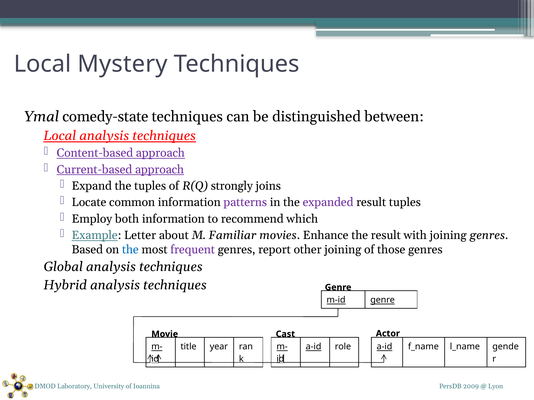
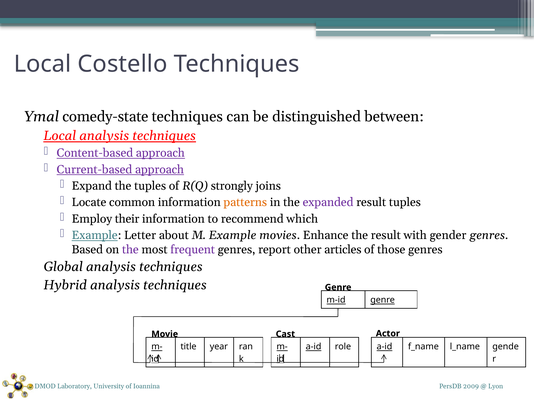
Mystery: Mystery -> Costello (123, 64)
patterns colour: purple -> orange (245, 203)
both: both -> their (127, 219)
M Familiar: Familiar -> Example (233, 236)
with joining: joining -> gender (448, 236)
the colour: blue -> purple (130, 250)
other joining: joining -> articles (343, 250)
